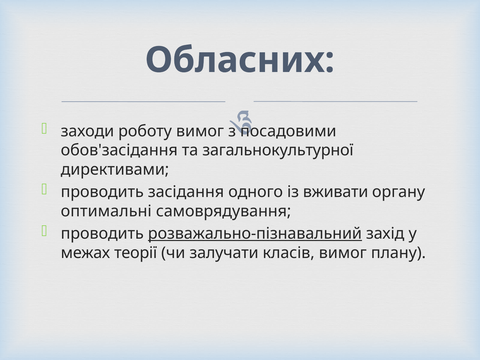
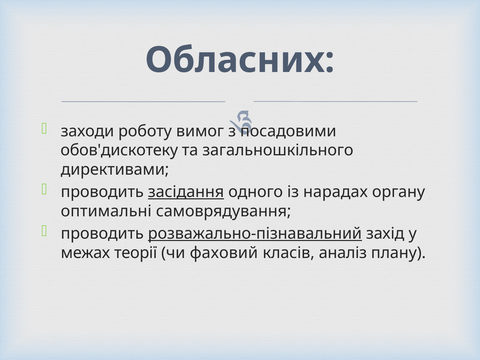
обов'засідання: обов'засідання -> обов'дискотеку (119, 150)
загальнокультурної: загальнокультурної -> загальношкільного (278, 150)
засідання underline: none -> present (186, 192)
вживати: вживати -> нарадах (335, 192)
залучати: залучати -> фаховий (224, 253)
класів вимог: вимог -> аналіз (343, 253)
